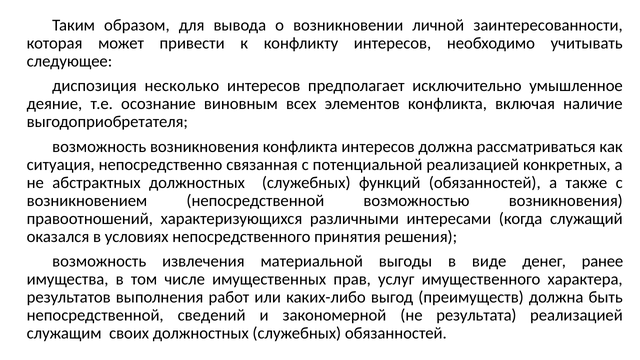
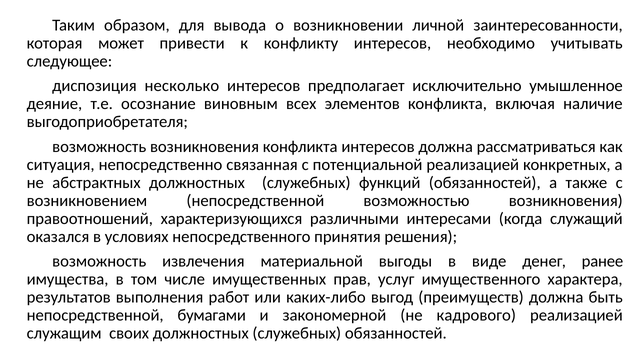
сведений: сведений -> бумагами (212, 315)
результата: результата -> кадрового (476, 315)
